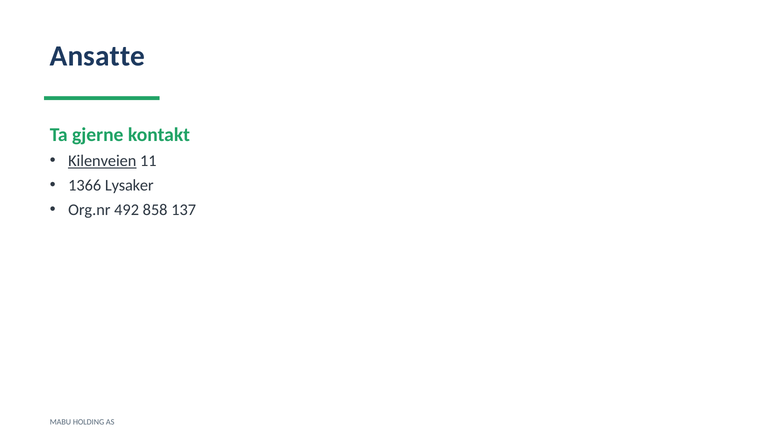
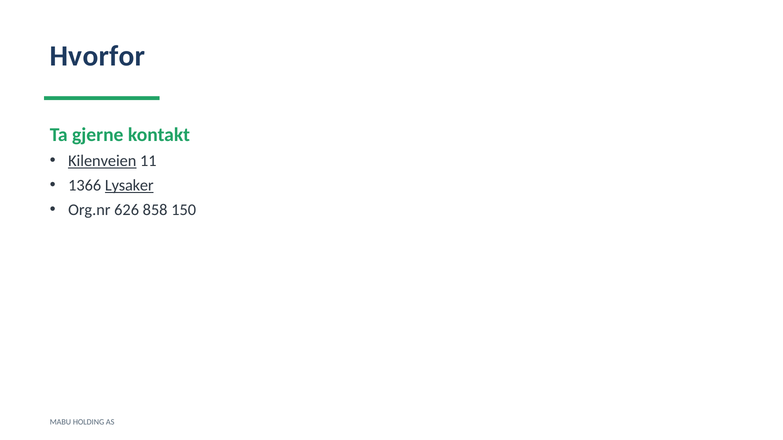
Ansatte: Ansatte -> Hvorfor (97, 56)
Lysaker underline: none -> present (129, 185)
492: 492 -> 626 (127, 210)
137: 137 -> 150 (184, 210)
